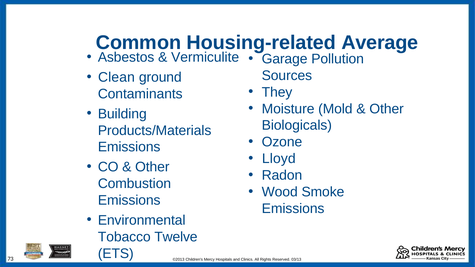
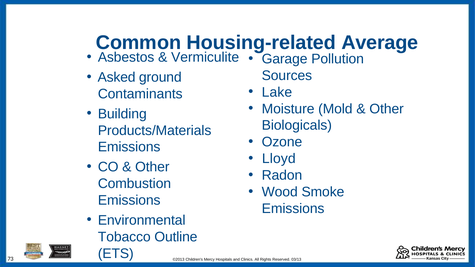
Clean: Clean -> Asked (117, 77)
They: They -> Lake (277, 92)
Twelve: Twelve -> Outline (176, 237)
